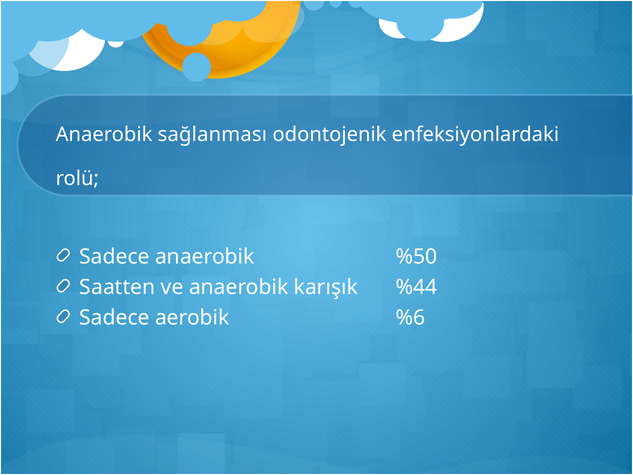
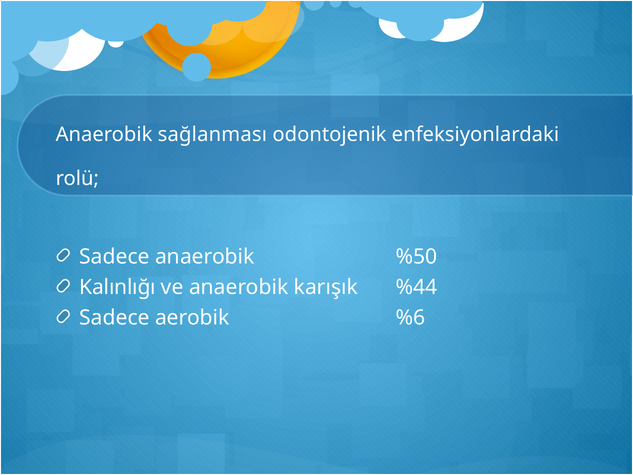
Saatten: Saatten -> Kalınlığı (118, 287)
